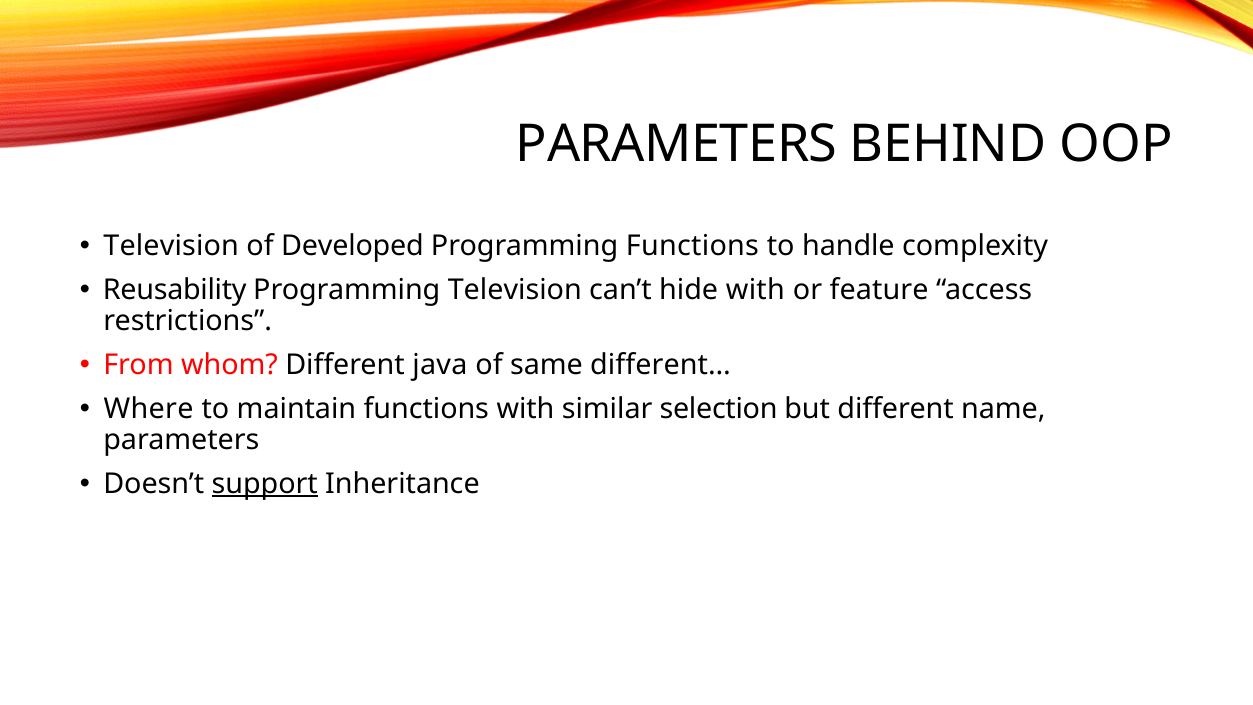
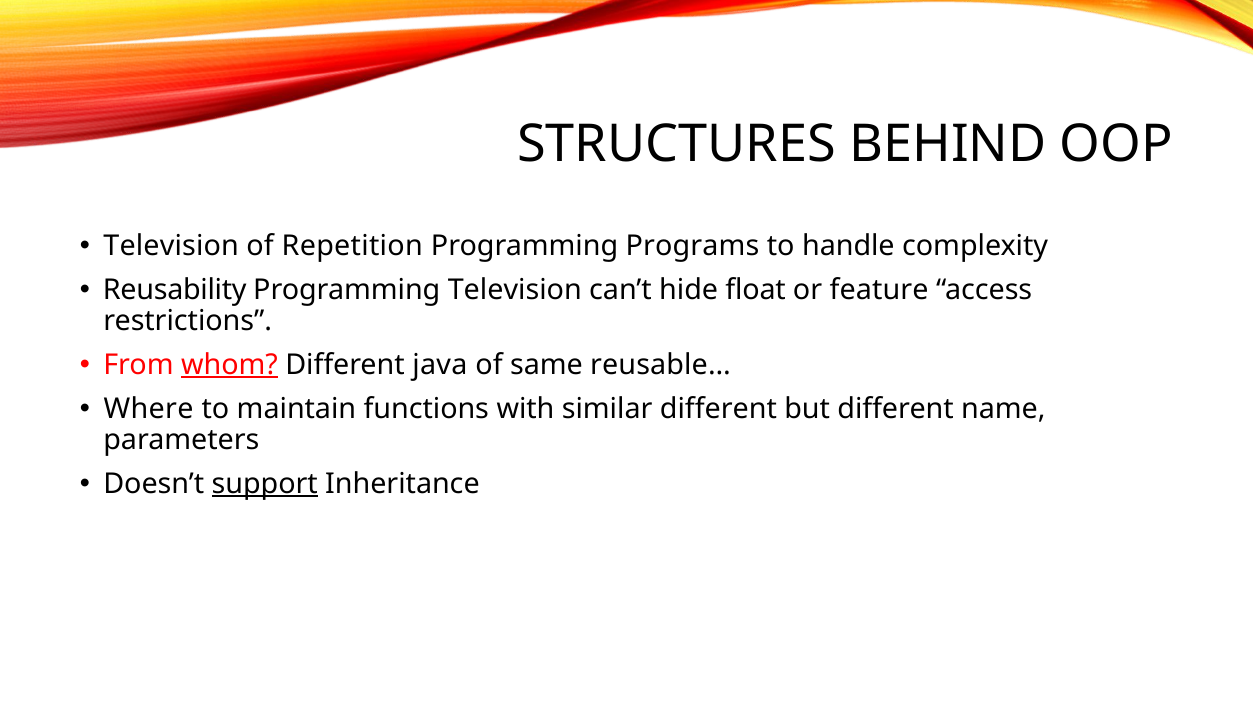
PARAMETERS: PARAMETERS -> STRUCTURES (677, 145)
Developed: Developed -> Repetition (352, 246)
Programming Functions: Functions -> Programs (692, 246)
hide with: with -> float (756, 290)
whom underline: none -> present (229, 365)
different…: different… -> reusable… (660, 365)
similar selection: selection -> different (718, 409)
